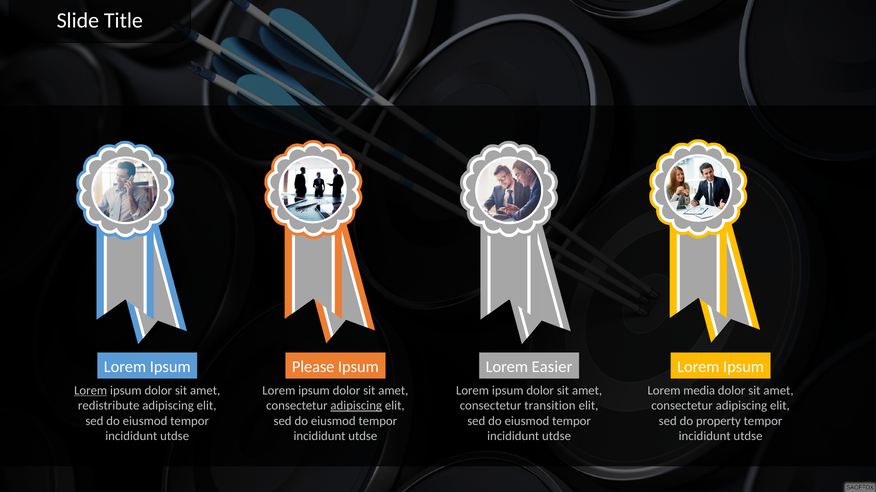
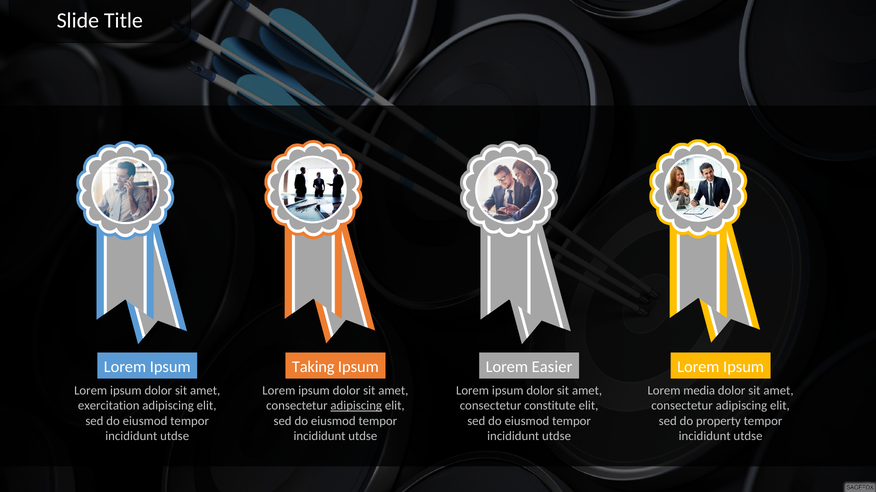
Please: Please -> Taking (313, 367)
Lorem underline: present -> none (91, 391)
redistribute: redistribute -> exercitation (109, 406)
transition: transition -> constitute (550, 406)
